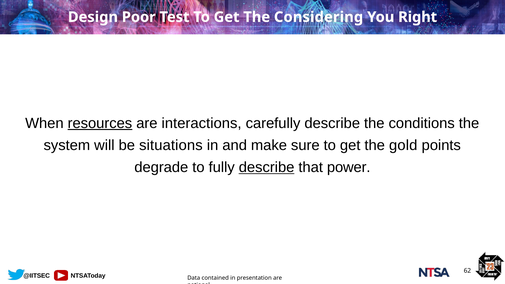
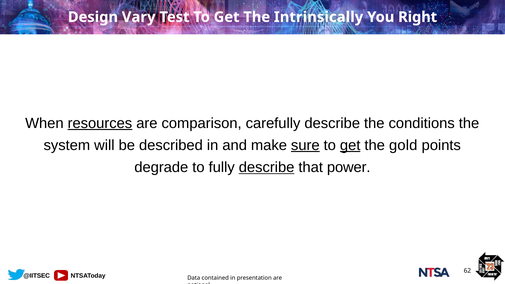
Poor: Poor -> Vary (139, 17)
Considering: Considering -> Intrinsically (319, 17)
interactions: interactions -> comparison (202, 123)
situations: situations -> described (171, 145)
sure underline: none -> present (305, 145)
get underline: none -> present (350, 145)
